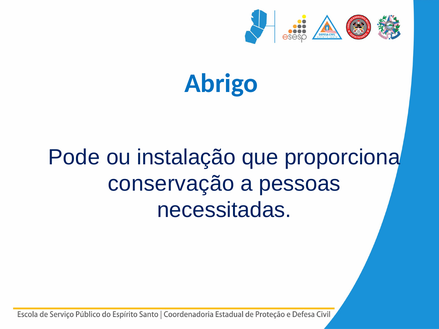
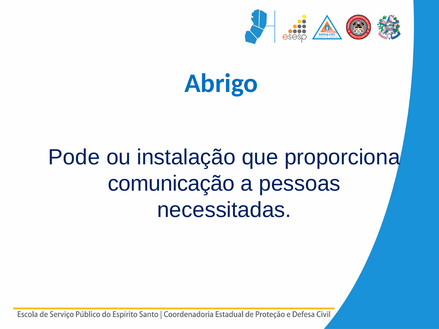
conservação: conservação -> comunicação (171, 184)
